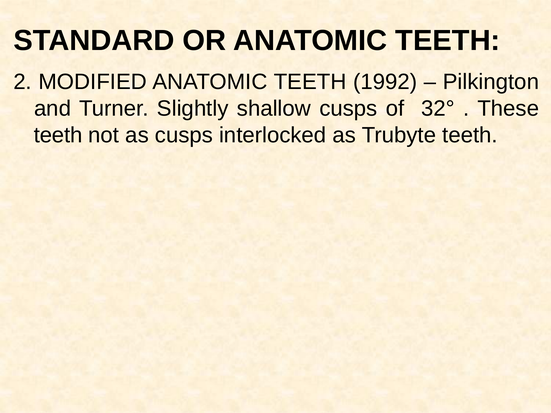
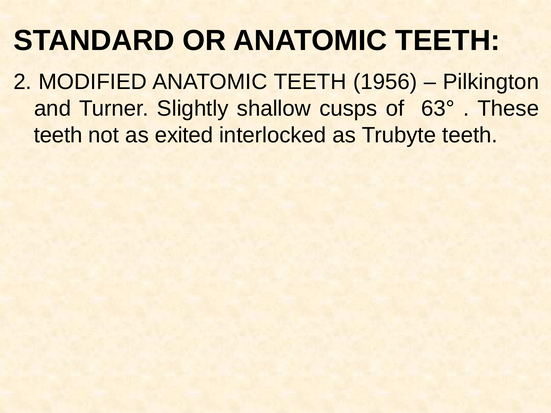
1992: 1992 -> 1956 (385, 82)
32°: 32° -> 63° (438, 109)
as cusps: cusps -> exited (184, 135)
